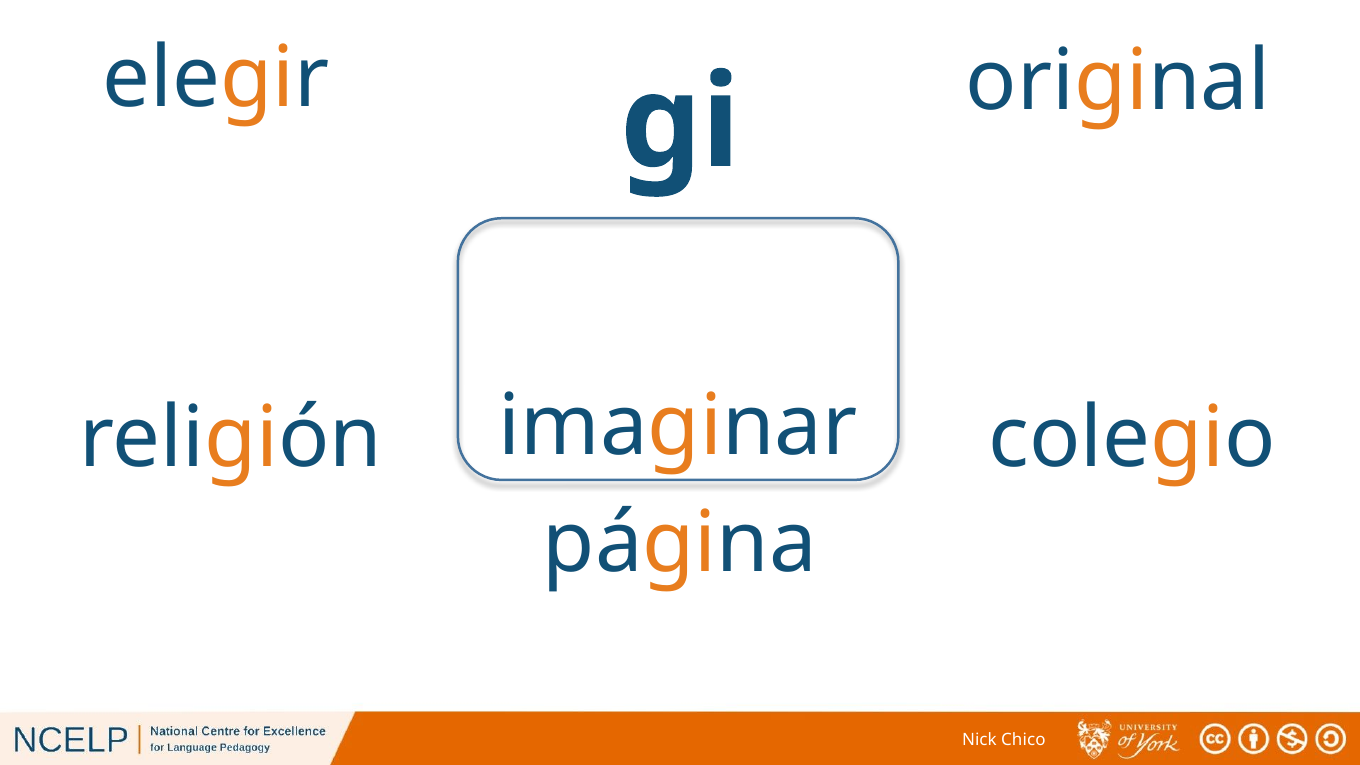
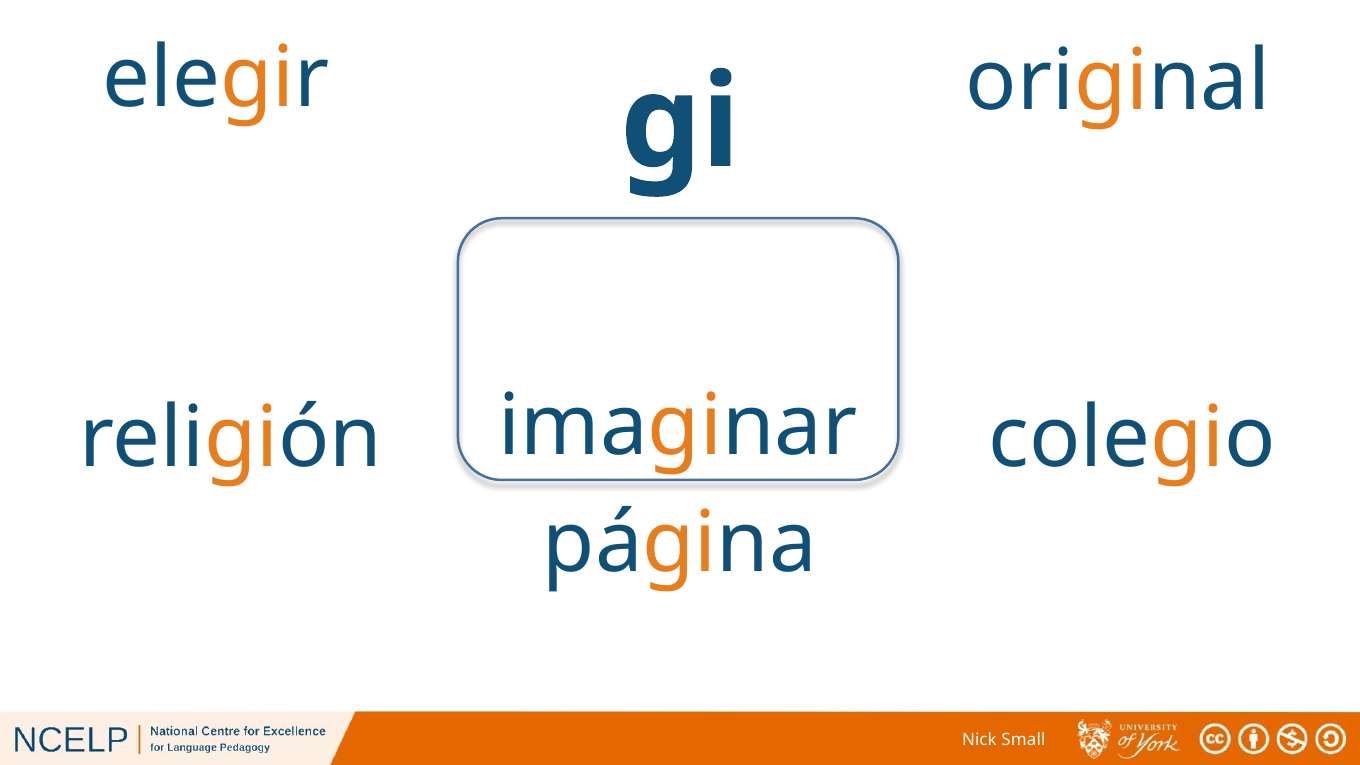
Chico: Chico -> Small (1023, 740)
